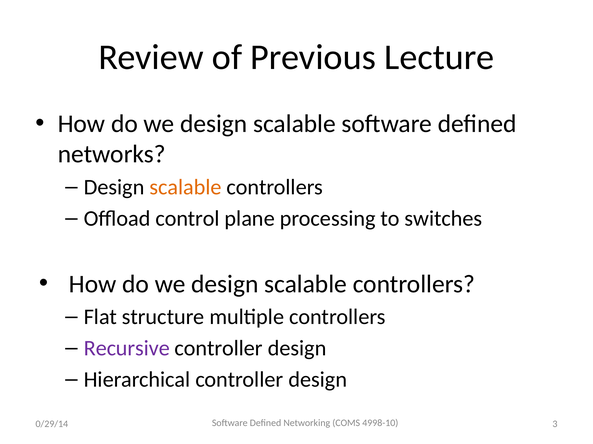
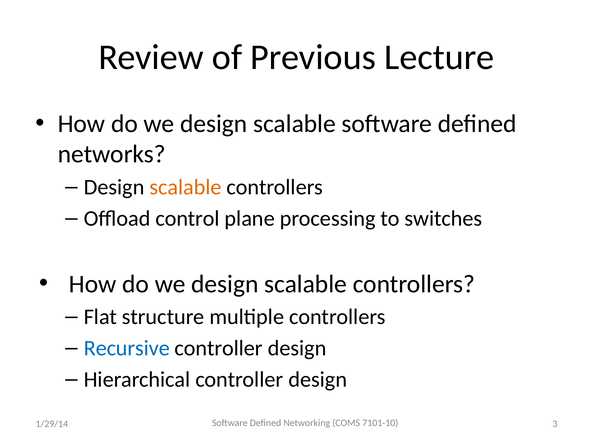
Recursive colour: purple -> blue (127, 349)
4998-10: 4998-10 -> 7101-10 (380, 424)
0/29/14: 0/29/14 -> 1/29/14 (52, 425)
